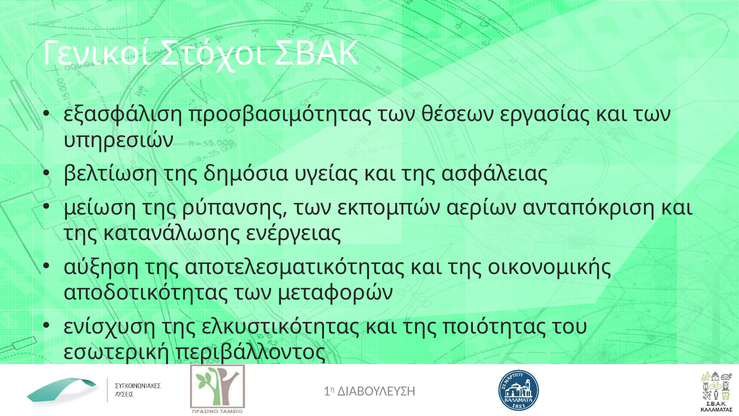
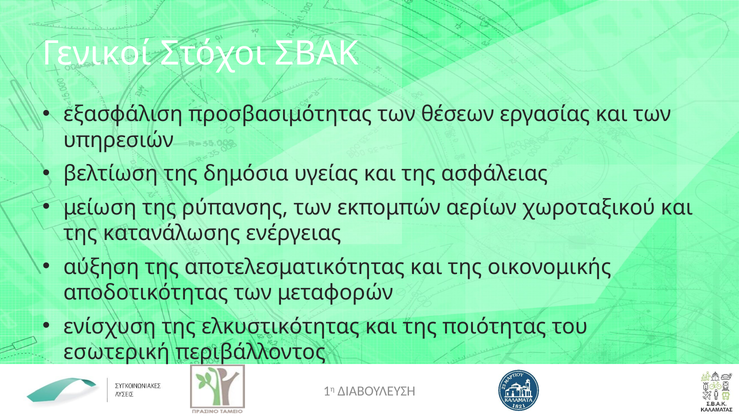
ανταπόκριση: ανταπόκριση -> χωροταξικού (589, 207)
